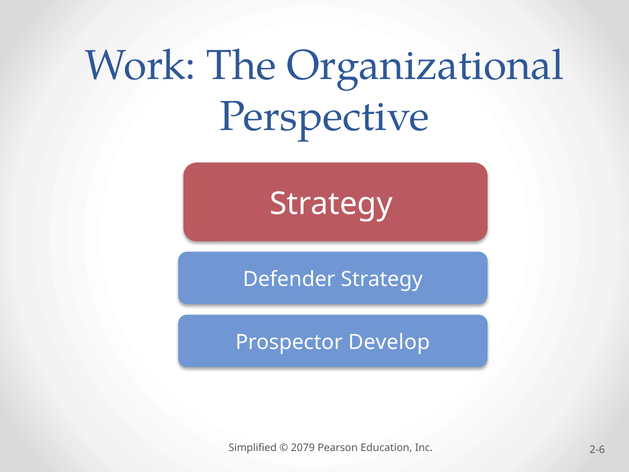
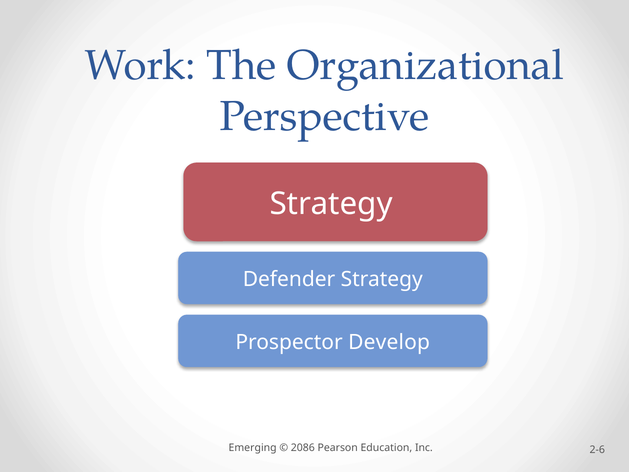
Simplified: Simplified -> Emerging (253, 448)
2079: 2079 -> 2086 (303, 448)
